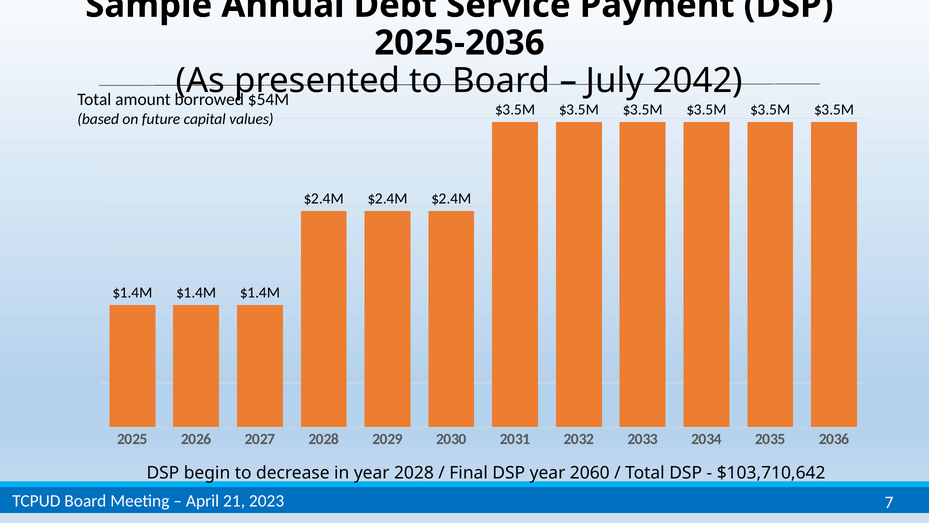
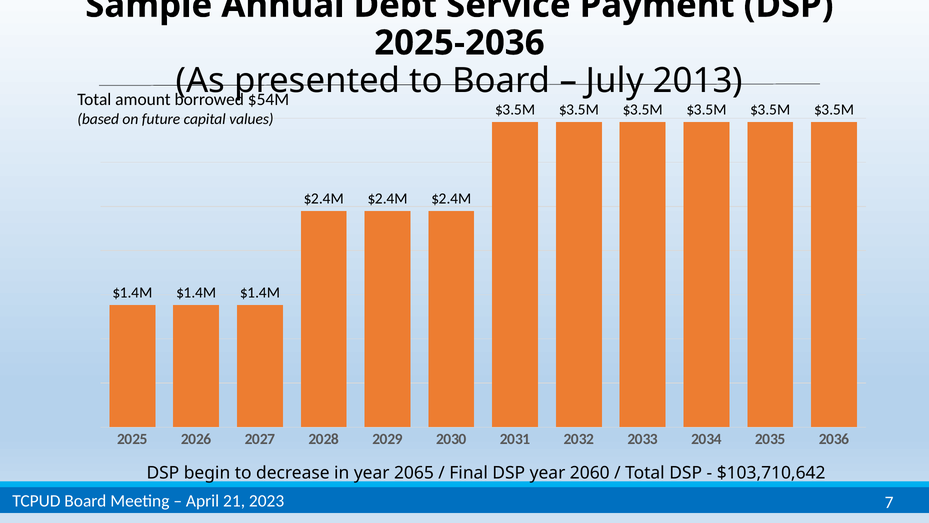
2042: 2042 -> 2013 (698, 81)
year 2028: 2028 -> 2065 (414, 473)
